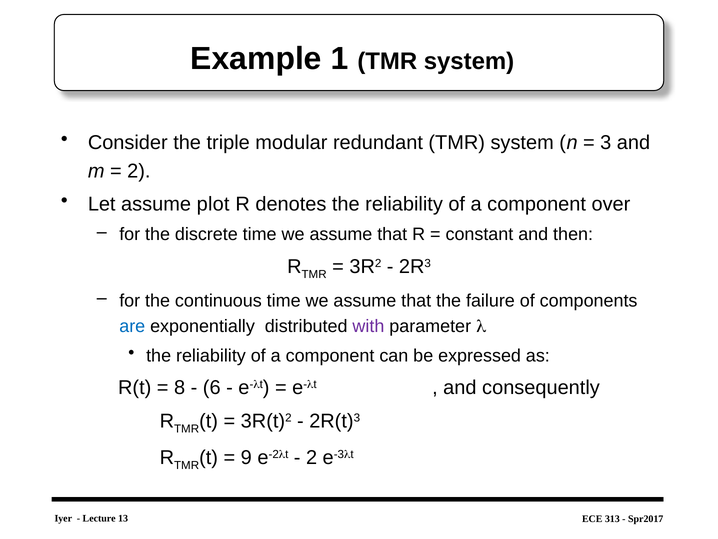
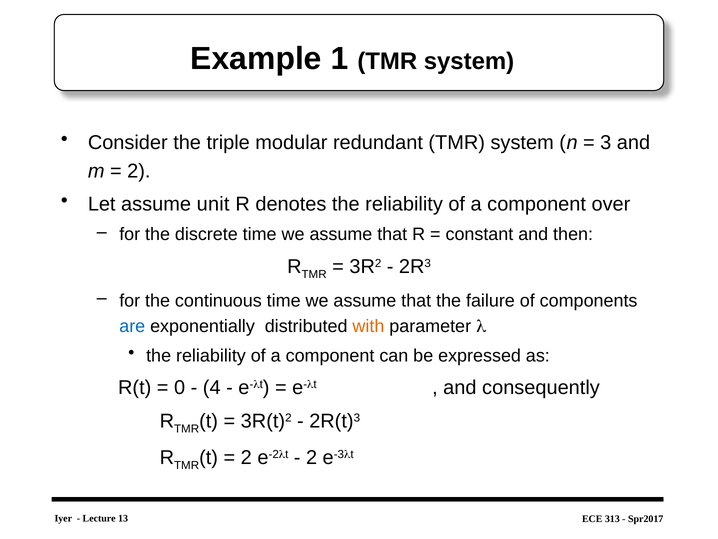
plot: plot -> unit (213, 204)
with colour: purple -> orange (368, 326)
8: 8 -> 0 (180, 387)
6: 6 -> 4 (212, 387)
9: 9 -> 2 (246, 457)
